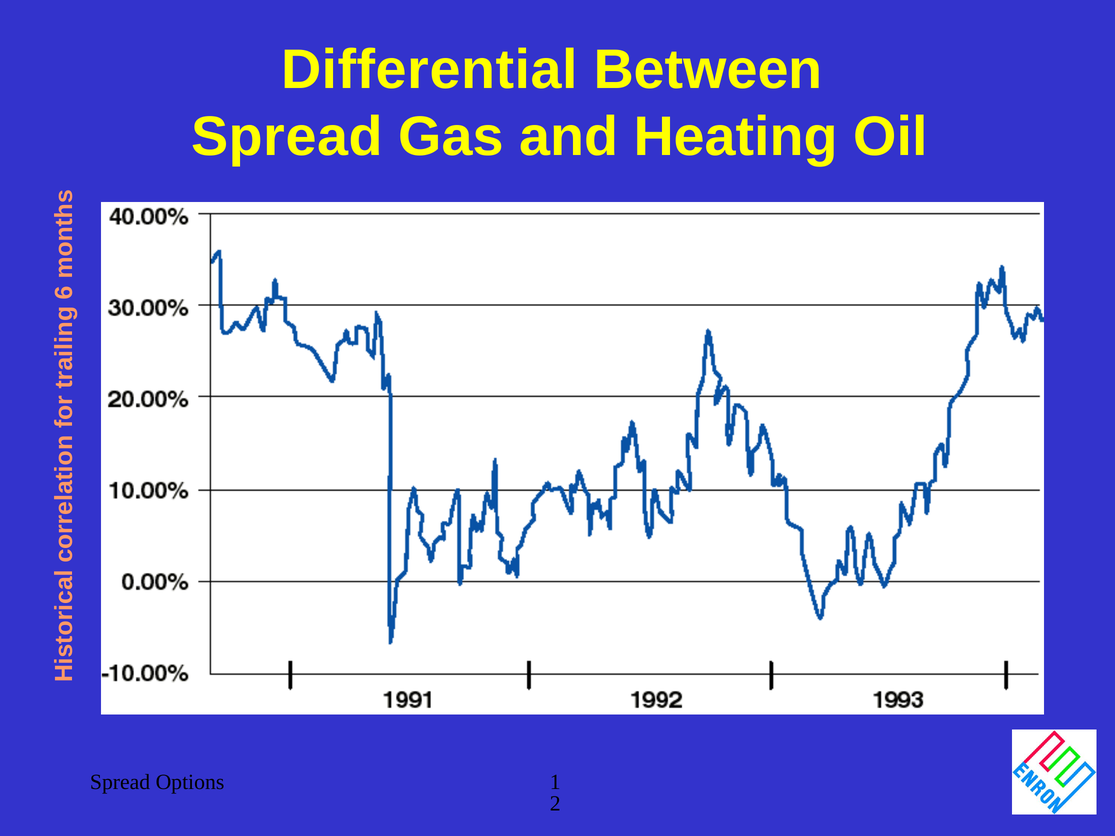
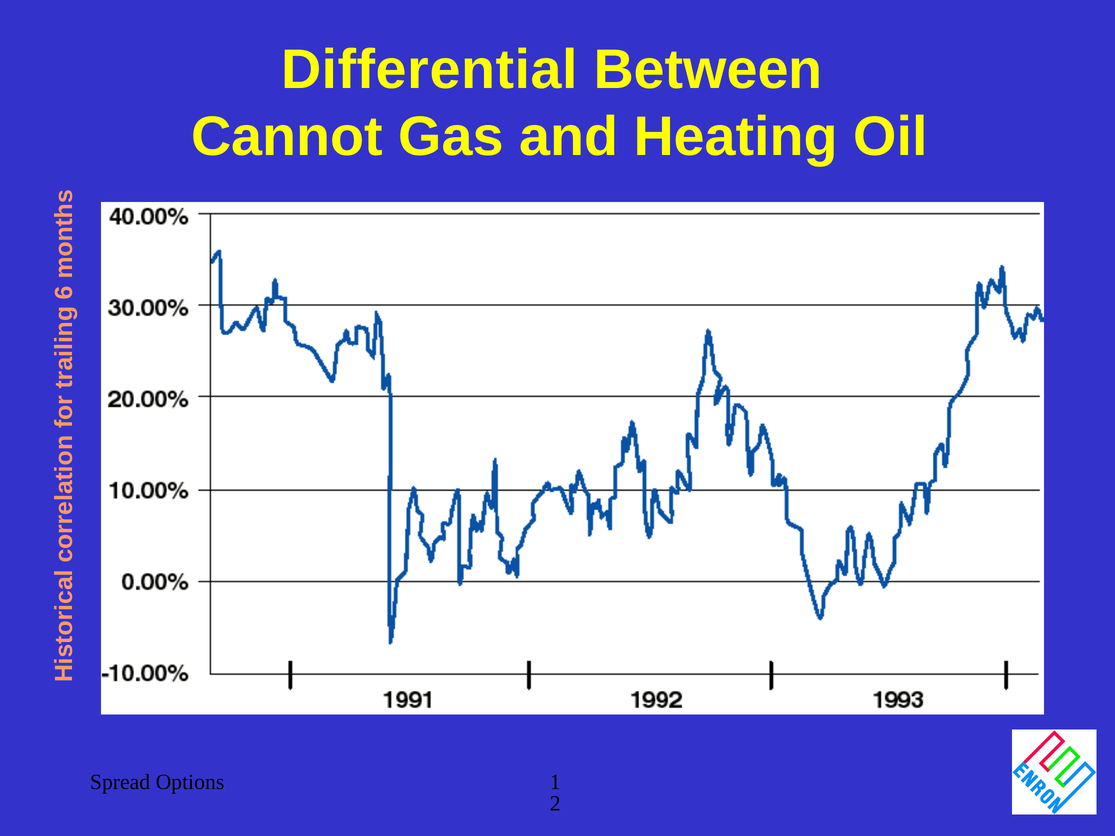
Spread: Spread -> Cannot (287, 137)
